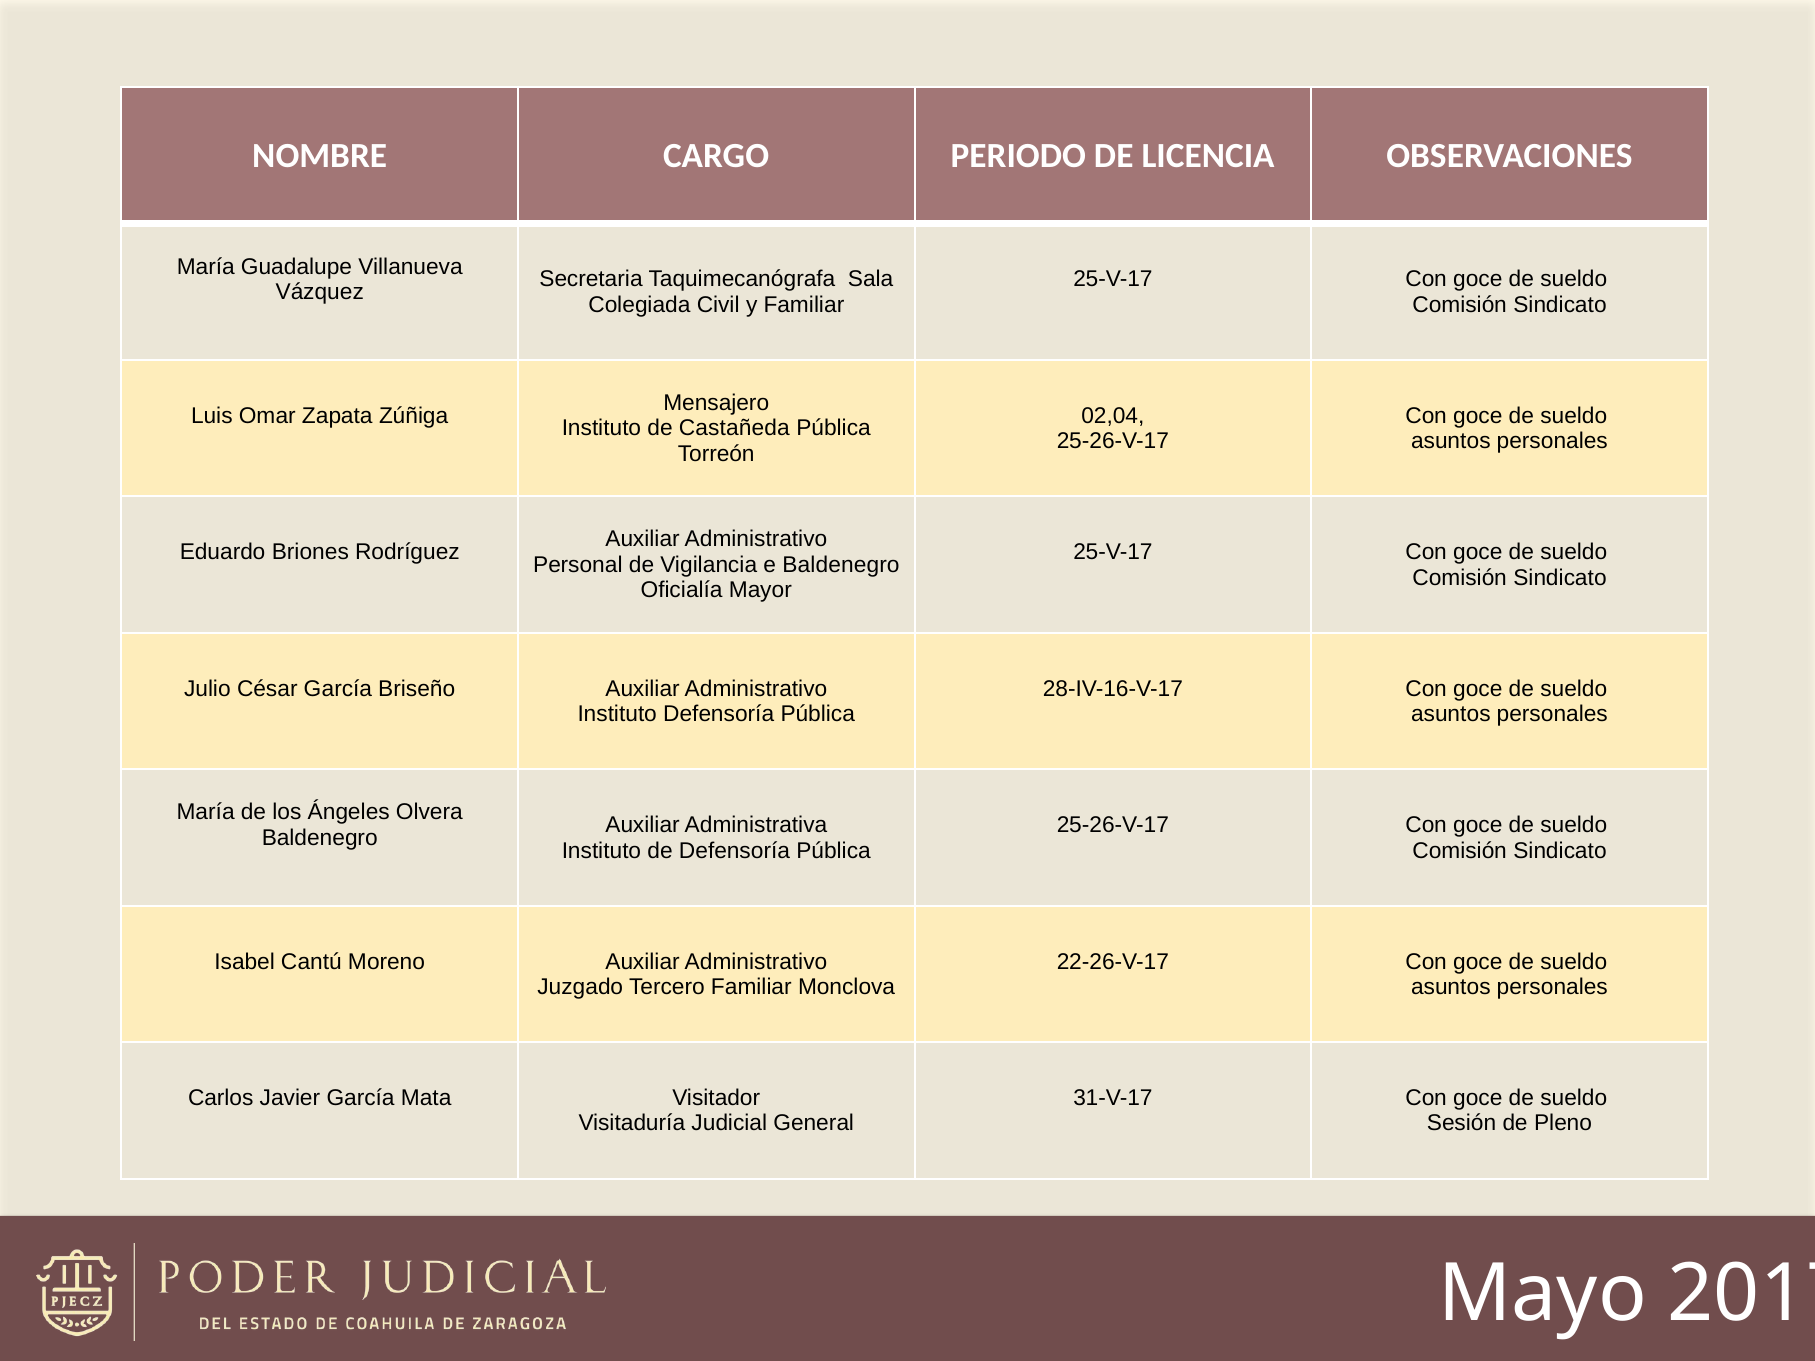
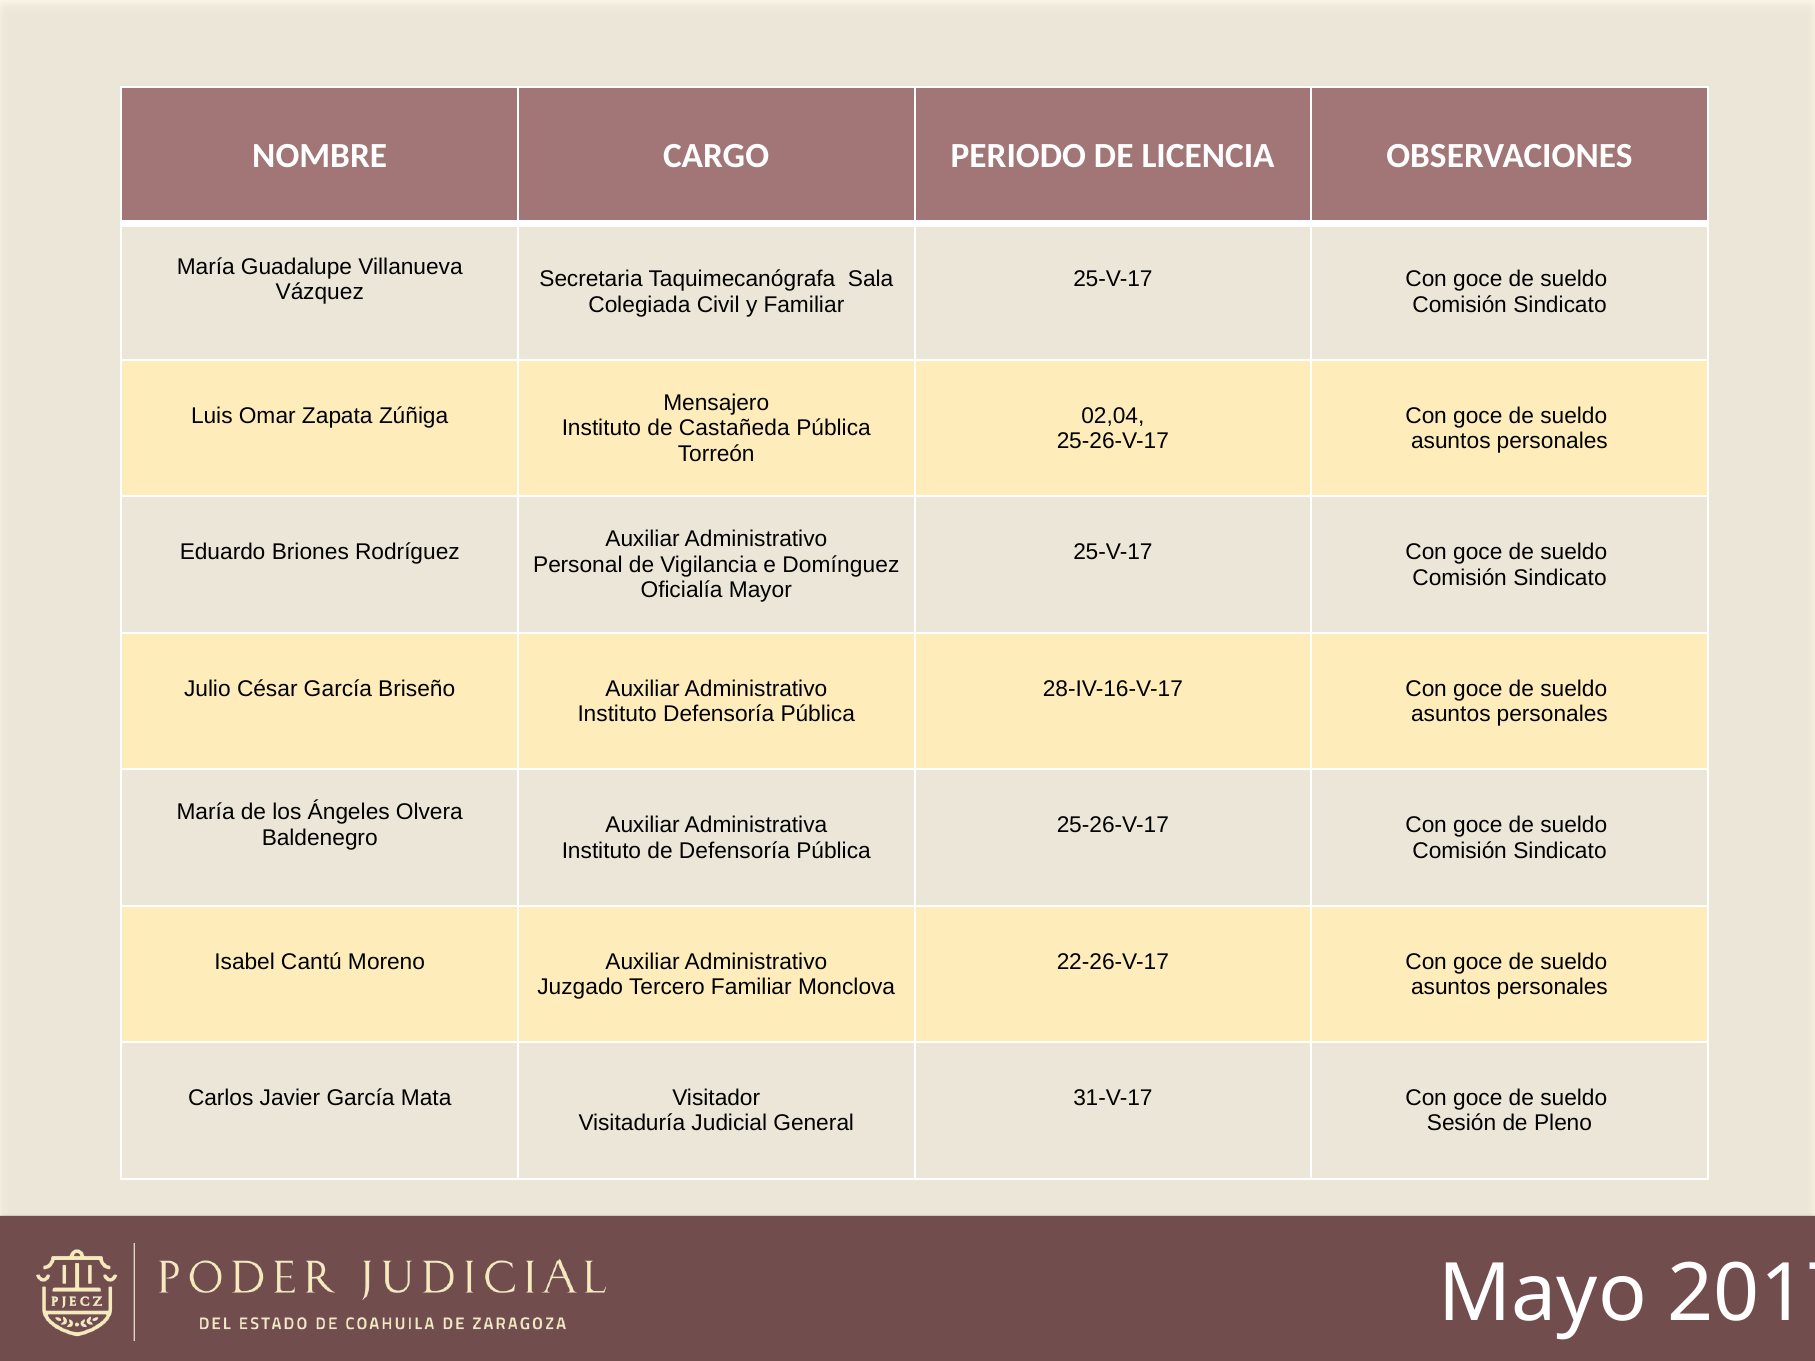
e Baldenegro: Baldenegro -> Domínguez (841, 565)
